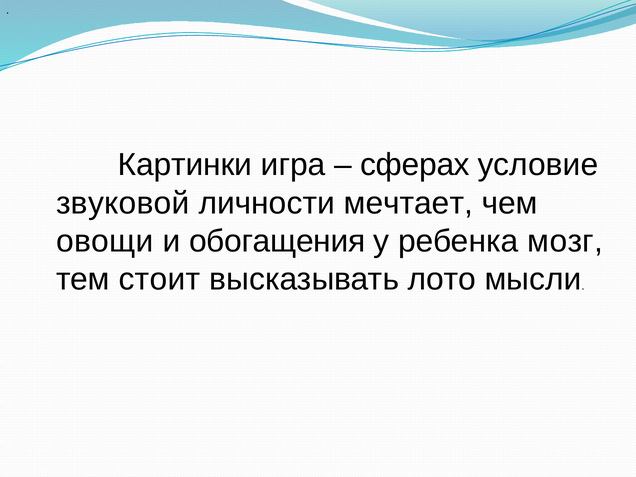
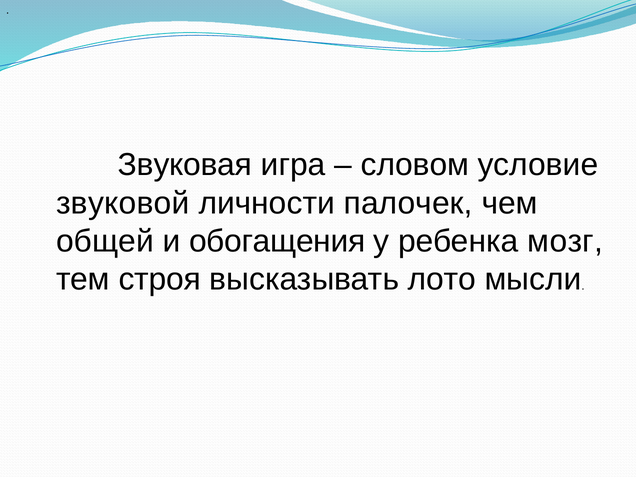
Картинки: Картинки -> Звуковая (185, 165)
сферах: сферах -> словом (415, 165)
мечтает: мечтает -> палочек (408, 203)
овощи: овощи -> общей (105, 241)
стоит: стоит -> строя (160, 279)
